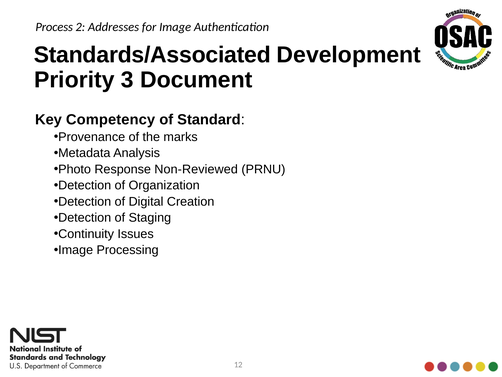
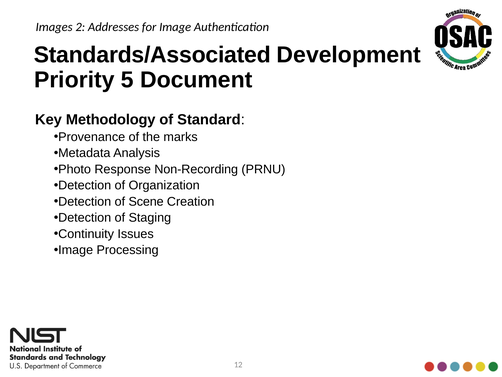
Process: Process -> Images (54, 27)
3: 3 -> 5 (127, 80)
Competency: Competency -> Methodology (111, 119)
Non-Reviewed: Non-Reviewed -> Non-Recording (196, 169)
Digital: Digital -> Scene (146, 201)
